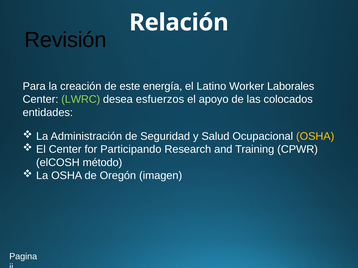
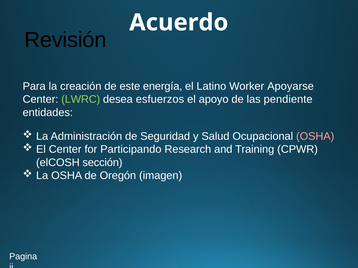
Relación: Relación -> Acuerdo (179, 23)
Laborales: Laborales -> Apoyarse (291, 86)
colocados: colocados -> pendiente (288, 100)
OSHA colour: yellow -> pink (315, 137)
método: método -> sección (102, 163)
